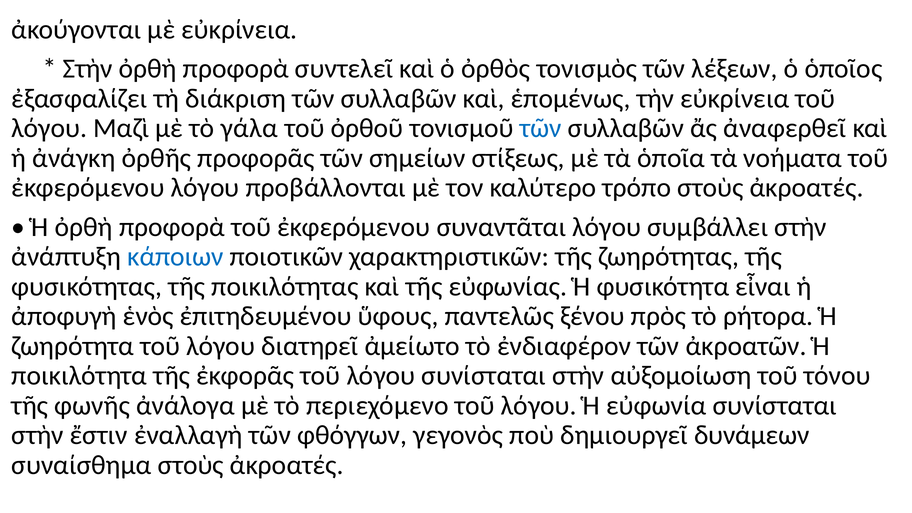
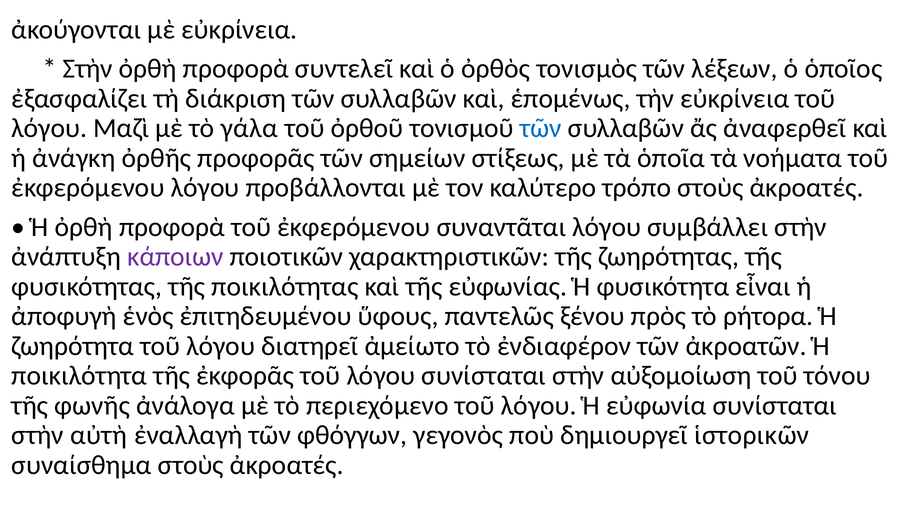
κάποιων colour: blue -> purple (175, 257)
ἔστιν: ἔστιν -> αὐτὴ (99, 435)
δυνάμεων: δυνάμεων -> ἱστορικῶν (752, 435)
